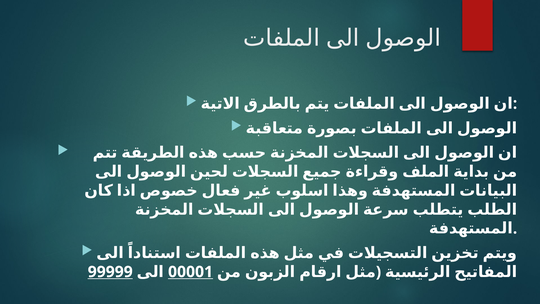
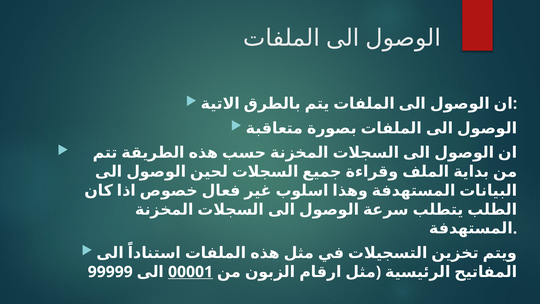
99999 underline: present -> none (110, 272)
